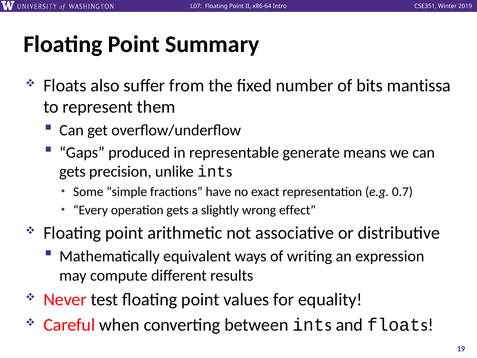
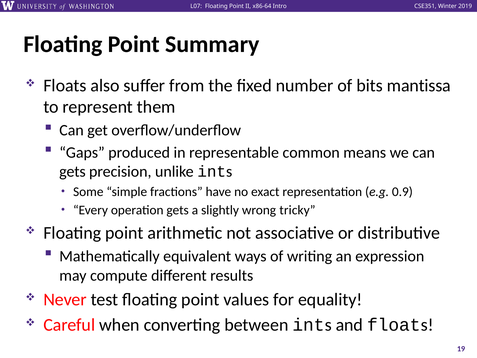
generate: generate -> common (311, 152)
0.7: 0.7 -> 0.9 (402, 192)
effect: effect -> tricky (297, 210)
